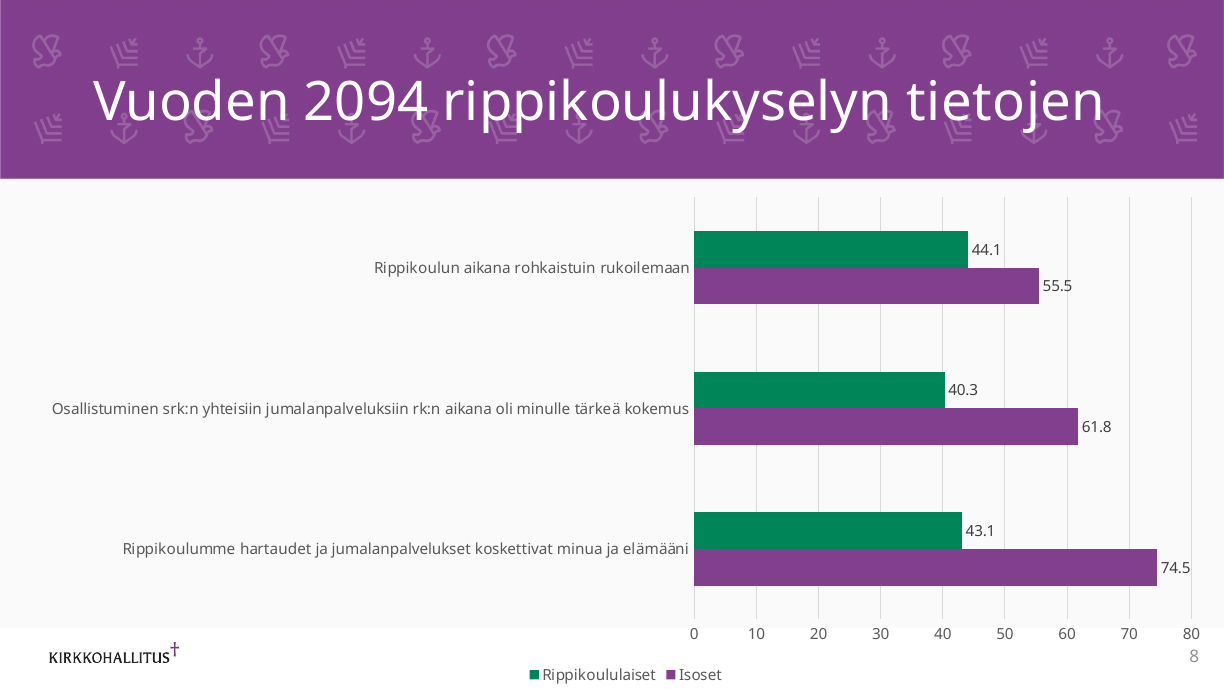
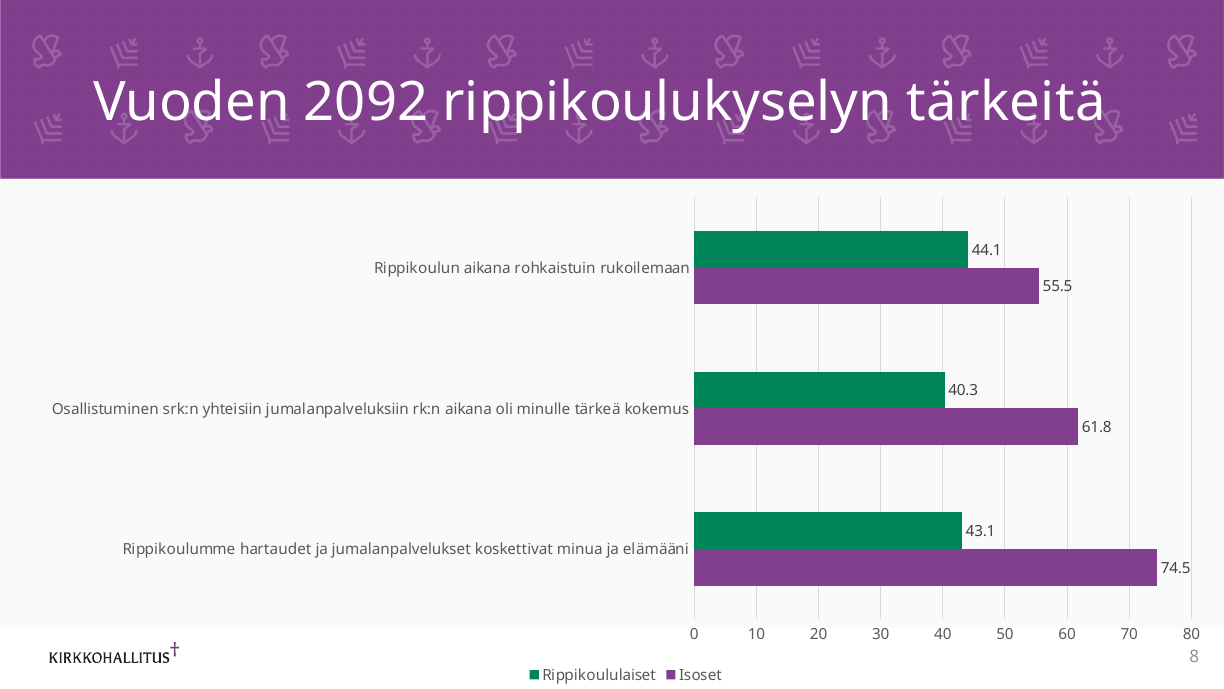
2094: 2094 -> 2092 (366, 103)
tietojen: tietojen -> tärkeitä (1006, 103)
